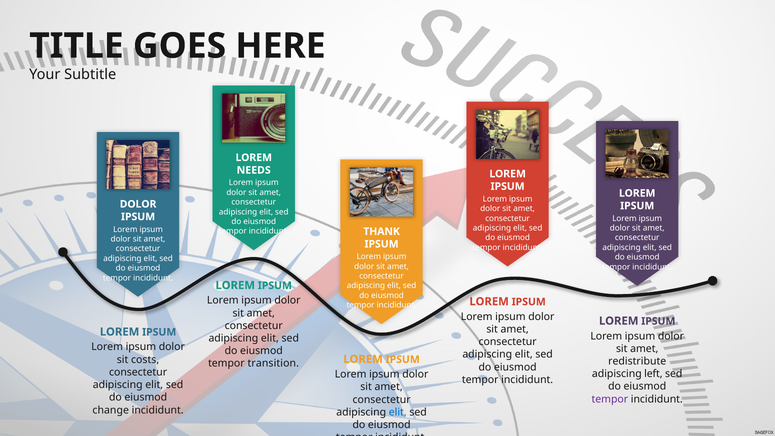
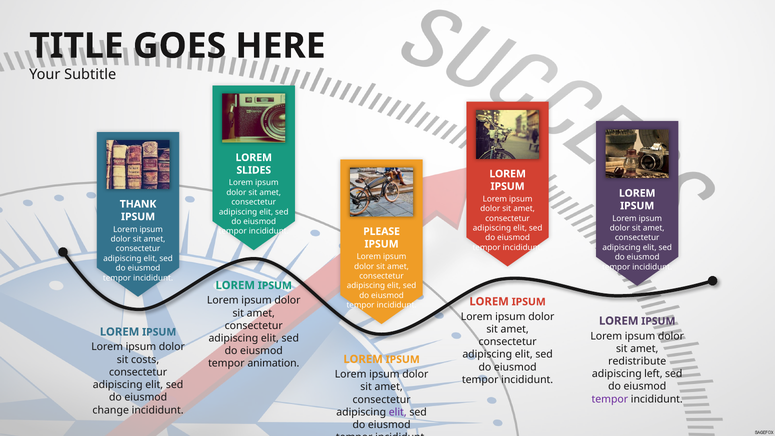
NEEDS: NEEDS -> SLIDES (254, 170)
DOLOR: DOLOR -> THANK (138, 204)
THANK: THANK -> PLEASE (382, 231)
transition: transition -> animation (273, 363)
elit colour: blue -> purple (398, 412)
